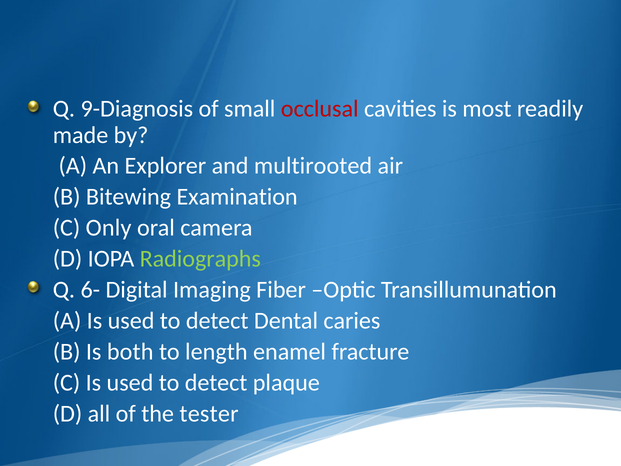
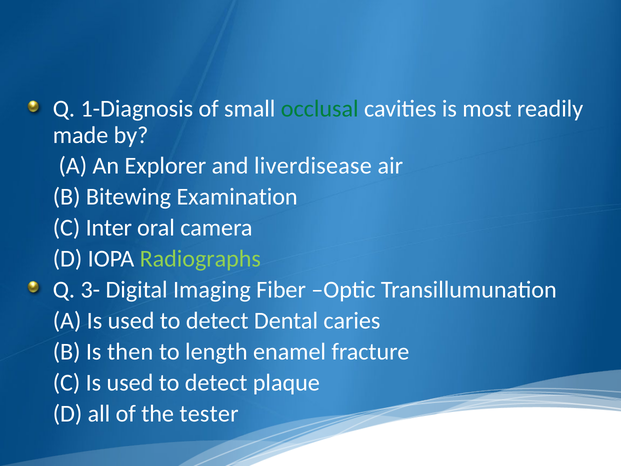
9-Diagnosis: 9-Diagnosis -> 1-Diagnosis (137, 109)
occlusal colour: red -> green (320, 109)
multirooted: multirooted -> liverdisease (313, 166)
Only: Only -> Inter (109, 228)
6-: 6- -> 3- (90, 290)
both: both -> then (130, 351)
